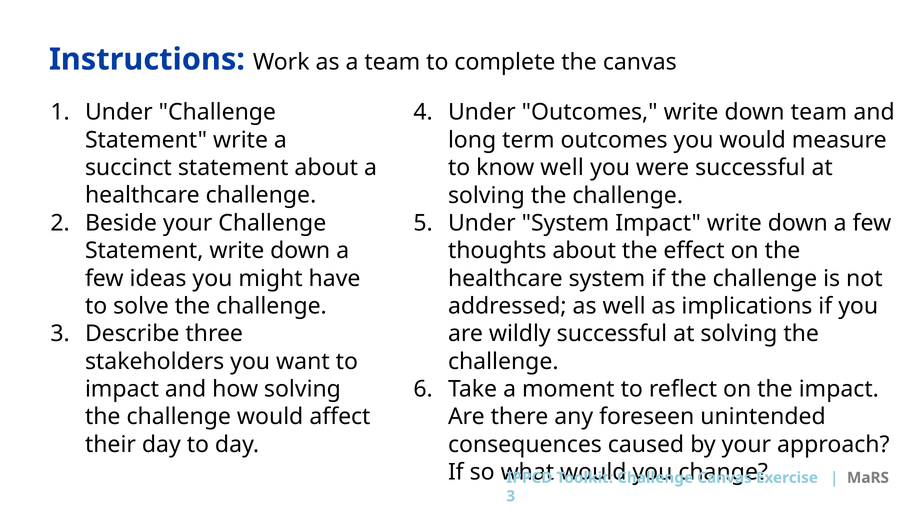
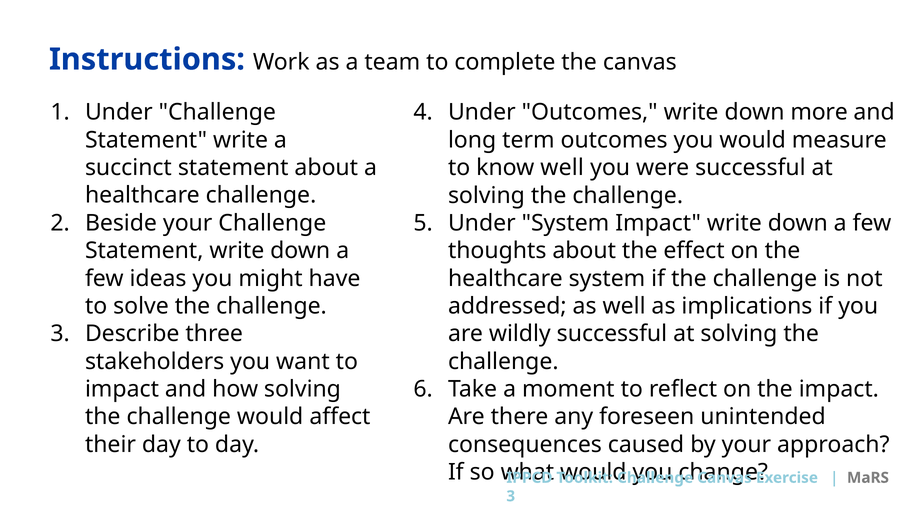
down team: team -> more (819, 112)
